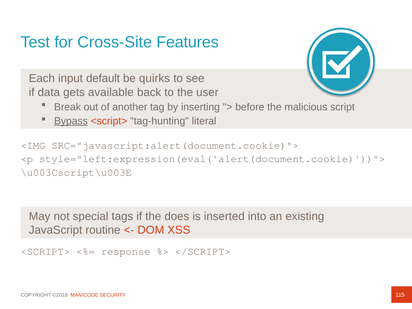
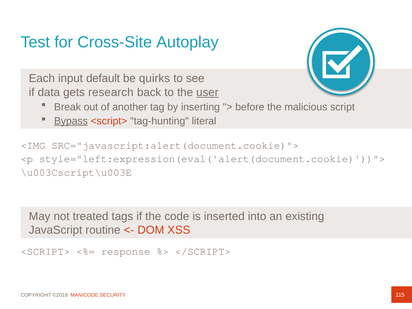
Features: Features -> Autoplay (187, 42)
available: available -> research (111, 92)
user underline: none -> present (207, 92)
special: special -> treated (91, 216)
does: does -> code (177, 216)
